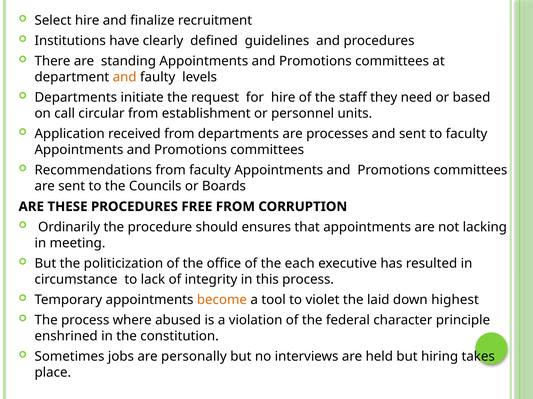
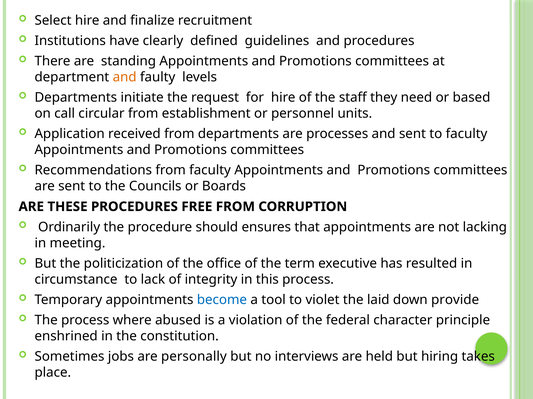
each: each -> term (300, 264)
become colour: orange -> blue (222, 300)
highest: highest -> provide (455, 300)
